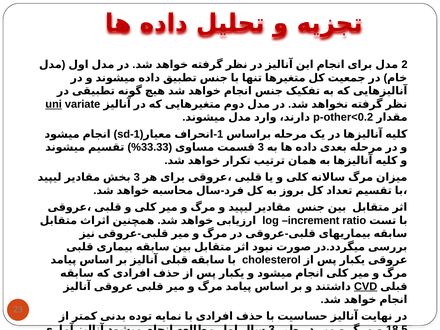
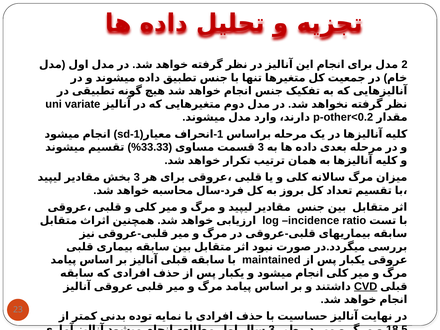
uni underline: present -> none (54, 104)
increment: increment -> incidence (311, 220)
cholesterol: cholesterol -> maintained (271, 260)
